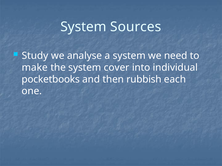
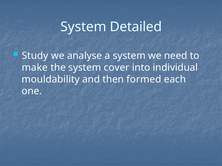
Sources: Sources -> Detailed (136, 27)
pocketbooks: pocketbooks -> mouldability (51, 80)
rubbish: rubbish -> formed (144, 80)
